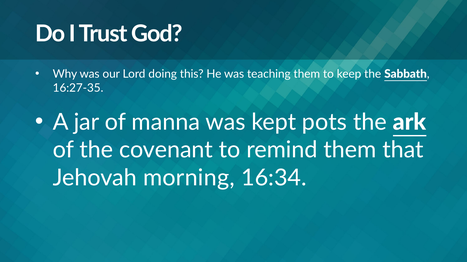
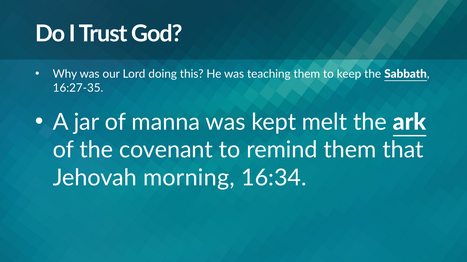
pots: pots -> melt (324, 122)
